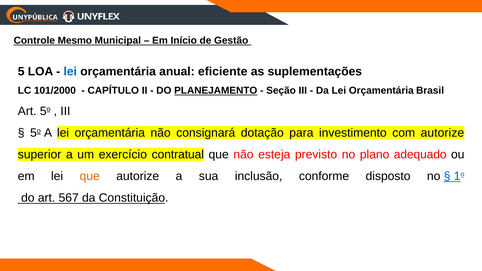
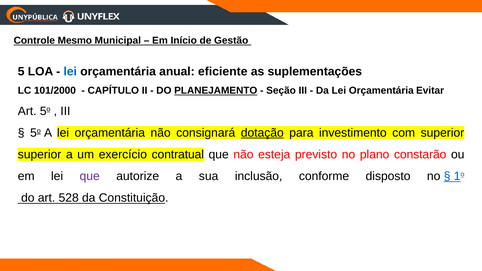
Brasil: Brasil -> Evitar (430, 91)
dotação underline: none -> present (262, 133)
com autorize: autorize -> superior (442, 133)
adequado: adequado -> constarão (420, 155)
que colour: orange -> purple (90, 176)
567: 567 -> 528 (69, 198)
